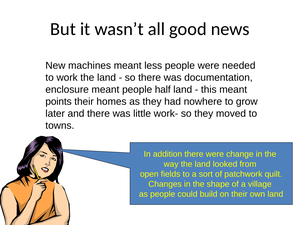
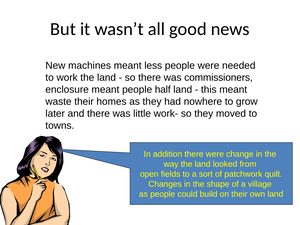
documentation: documentation -> commissioners (219, 78)
points: points -> waste (58, 102)
